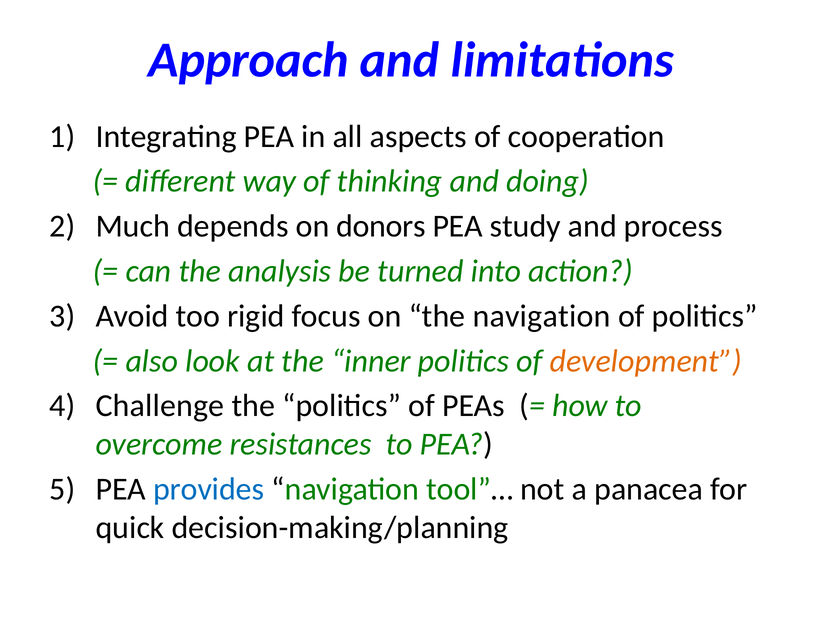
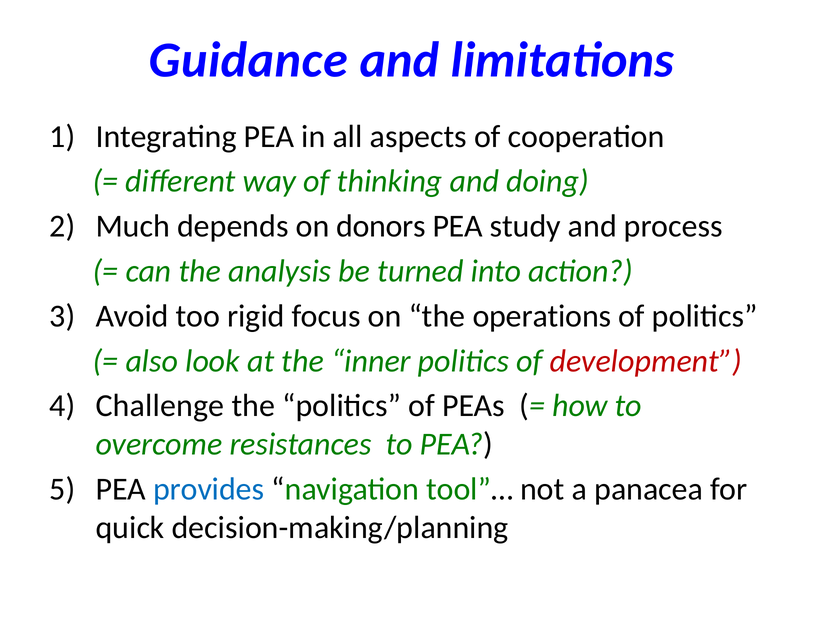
Approach: Approach -> Guidance (248, 60)
the navigation: navigation -> operations (542, 316)
development colour: orange -> red (646, 361)
